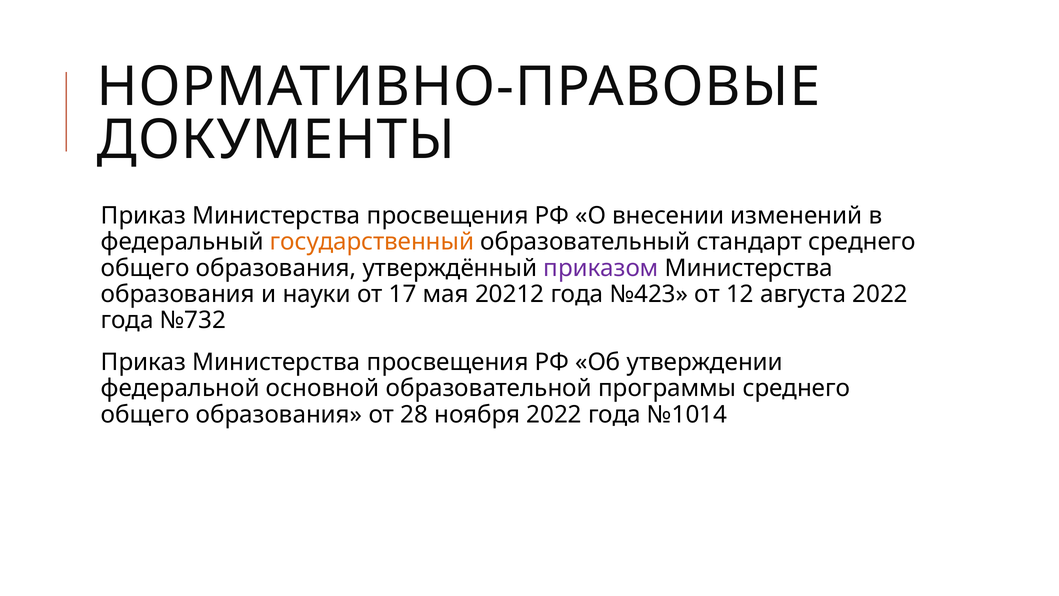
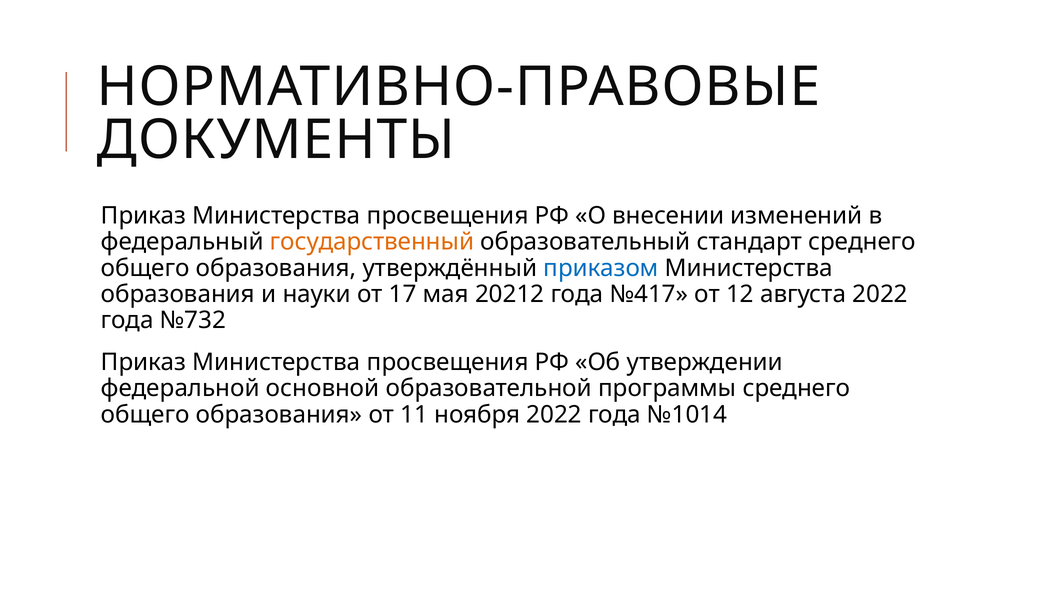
приказом colour: purple -> blue (601, 268)
№423: №423 -> №417 (649, 294)
28: 28 -> 11 (414, 414)
